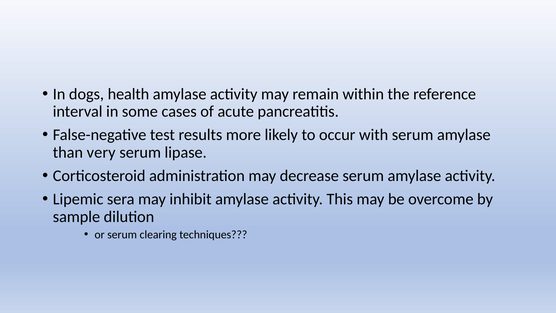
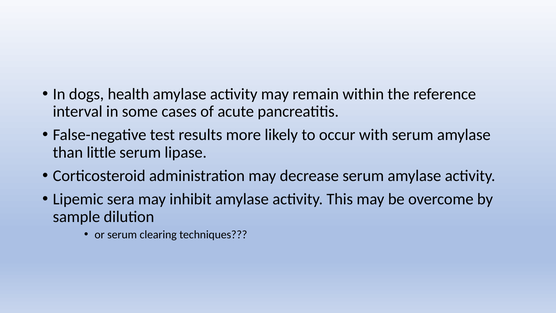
very: very -> little (101, 152)
